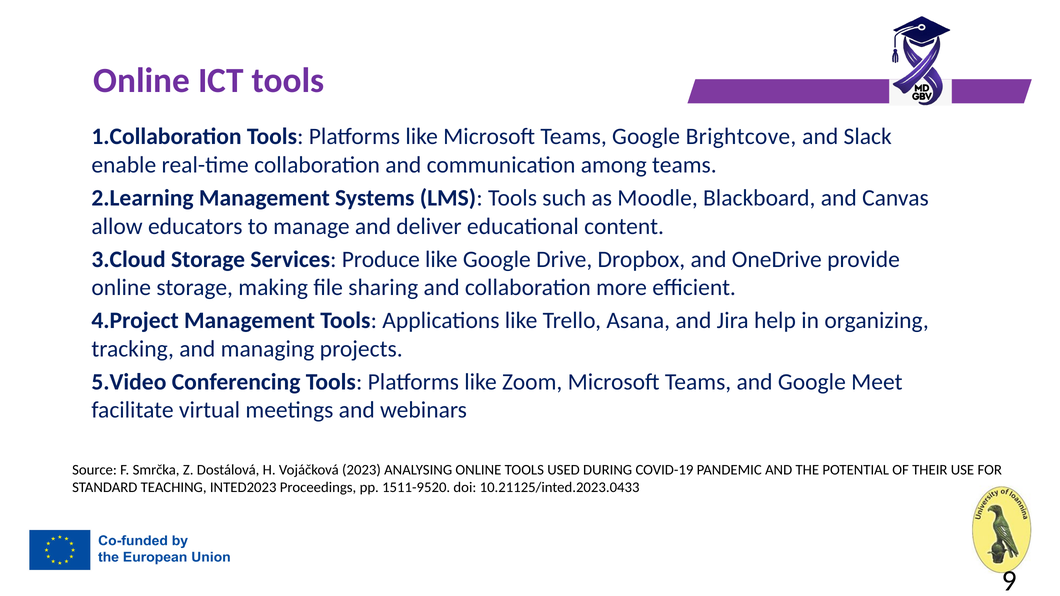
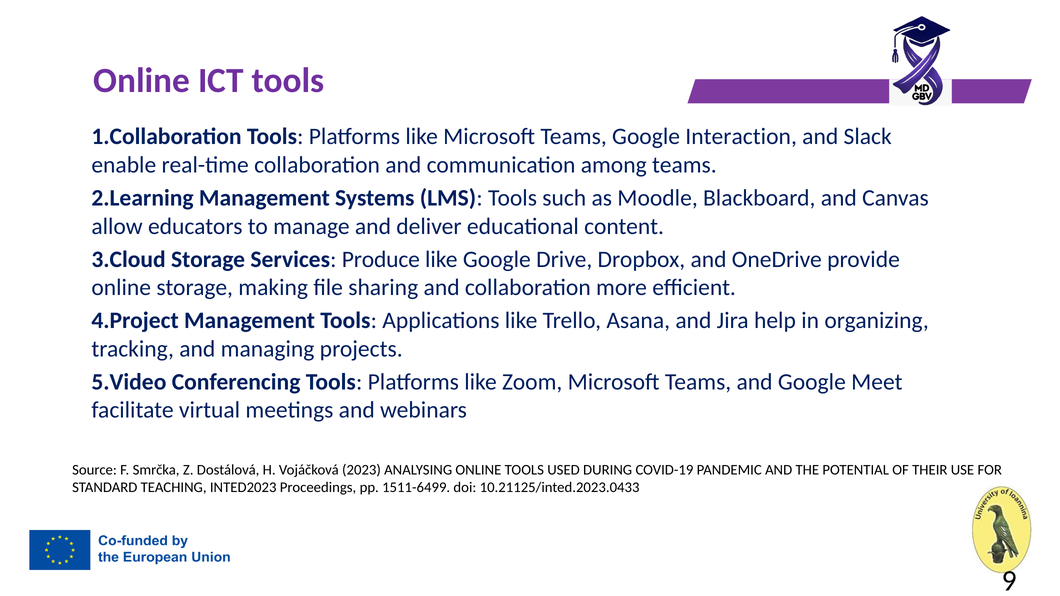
Brightcove: Brightcove -> Interaction (741, 137)
1511-9520: 1511-9520 -> 1511-6499 (416, 488)
